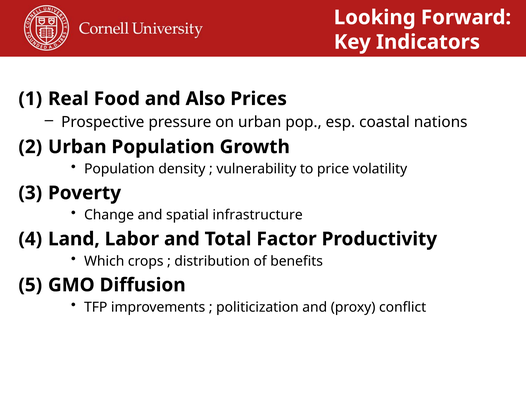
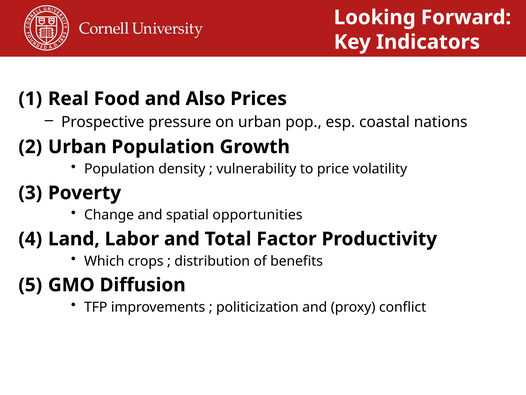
infrastructure: infrastructure -> opportunities (258, 215)
